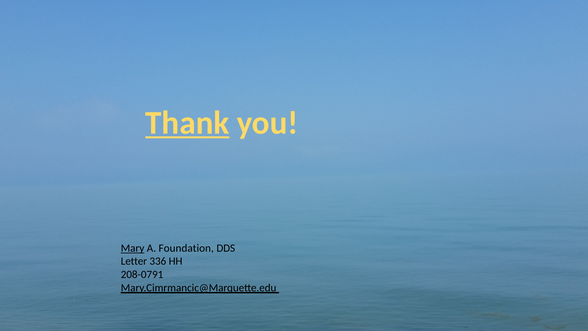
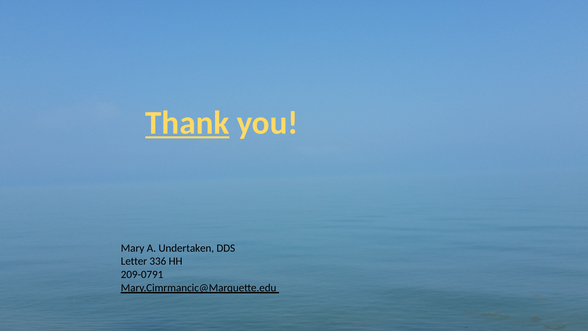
Mary underline: present -> none (133, 248)
Foundation: Foundation -> Undertaken (186, 248)
208-0791: 208-0791 -> 209-0791 (142, 274)
